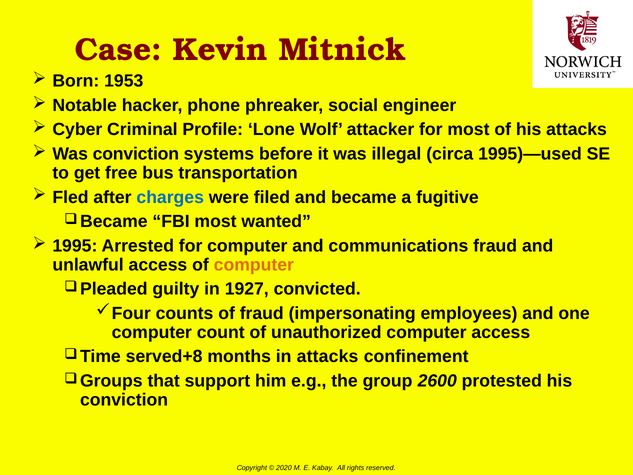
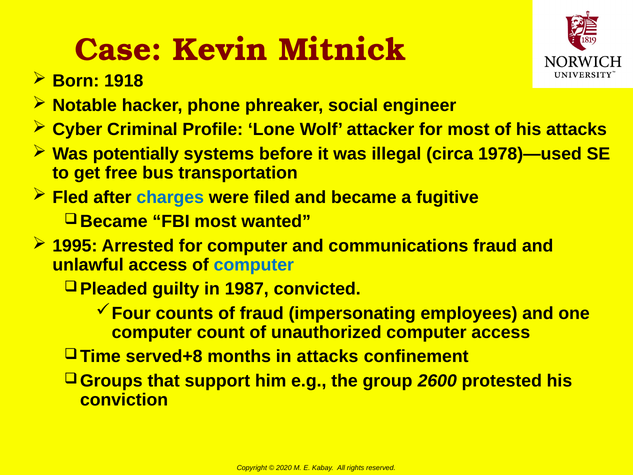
1953: 1953 -> 1918 (124, 81)
Was conviction: conviction -> potentially (136, 154)
1995)—used: 1995)—used -> 1978)—used (530, 154)
computer colour: orange -> blue (254, 265)
1927: 1927 -> 1987 (247, 289)
